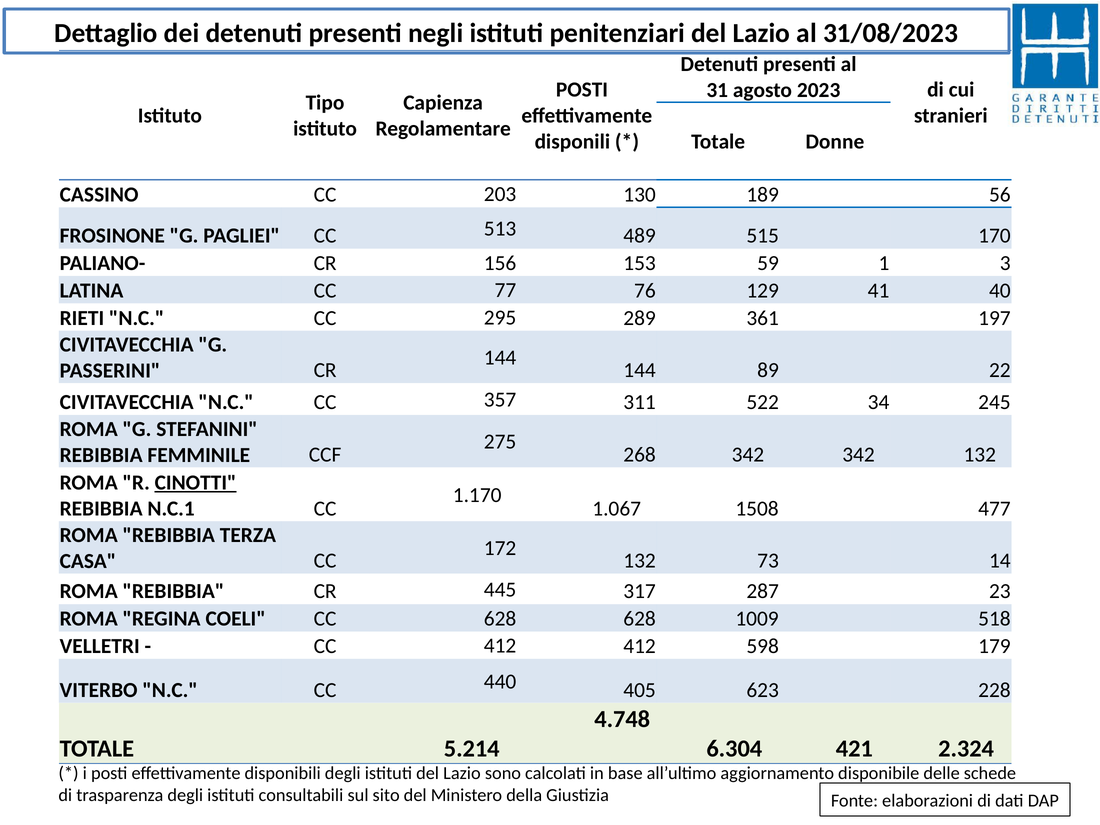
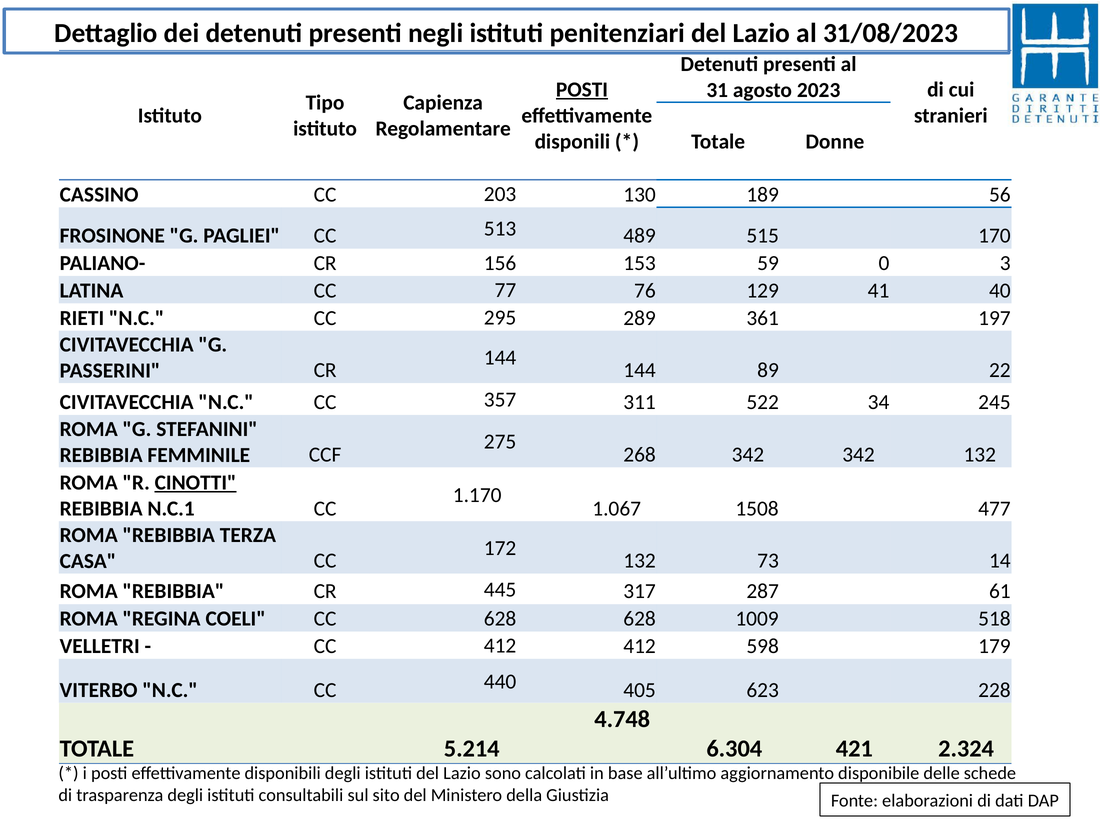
POSTI underline: none -> present (582, 90)
1: 1 -> 0 (884, 263)
23: 23 -> 61 (1000, 591)
